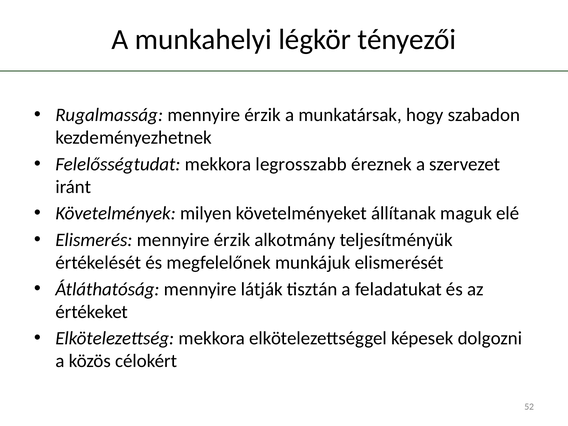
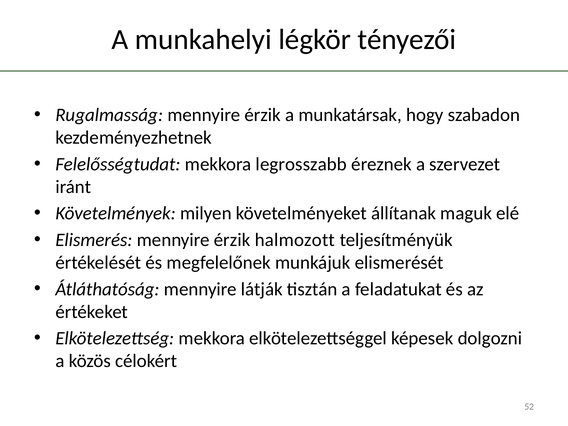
alkotmány: alkotmány -> halmozott (295, 240)
